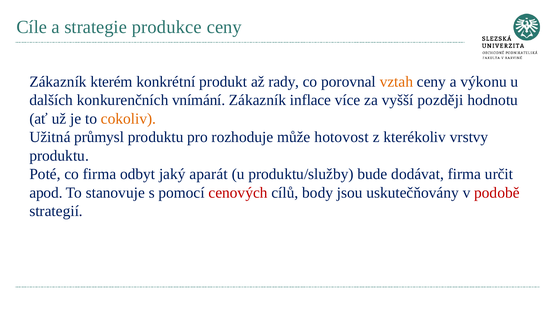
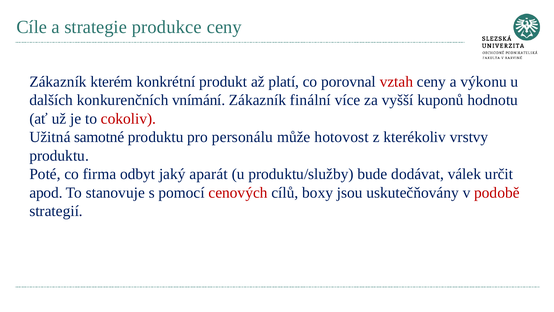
rady: rady -> platí (284, 82)
vztah colour: orange -> red (396, 82)
inflace: inflace -> finální (310, 100)
později: později -> kuponů (440, 100)
cokoliv colour: orange -> red (129, 119)
průmysl: průmysl -> samotné (99, 137)
rozhoduje: rozhoduje -> personálu (242, 137)
dodávat firma: firma -> válek (464, 174)
body: body -> boxy (318, 192)
